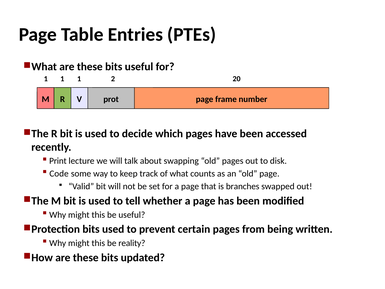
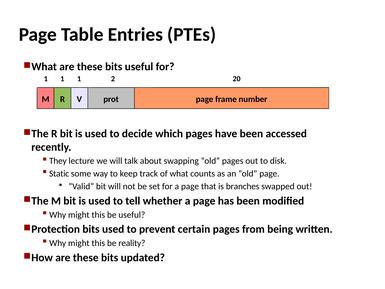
Print: Print -> They (58, 161)
Code: Code -> Static (59, 174)
